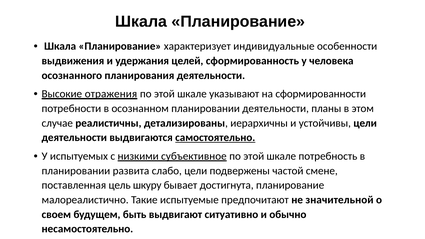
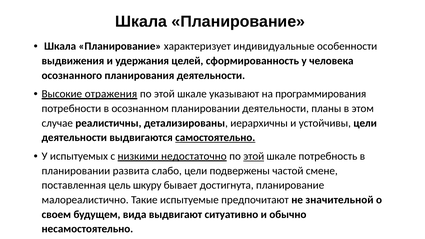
сформированности: сформированности -> программирования (321, 94)
субъективное: субъективное -> недостаточно (194, 156)
этой underline: none -> present (254, 156)
быть: быть -> вида (135, 214)
